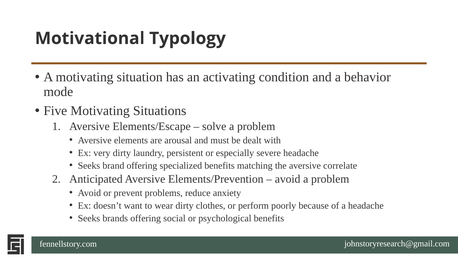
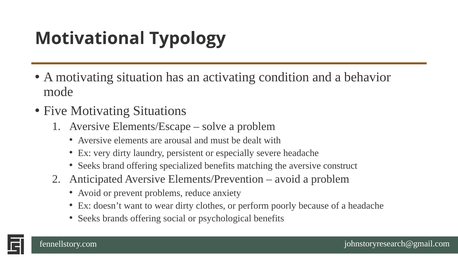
correlate: correlate -> construct (340, 166)
